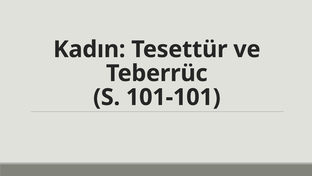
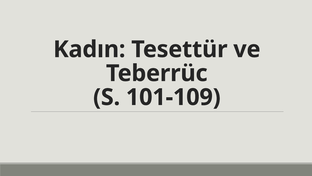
101-101: 101-101 -> 101-109 (173, 97)
